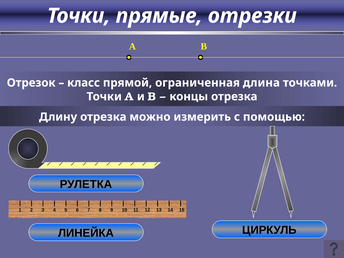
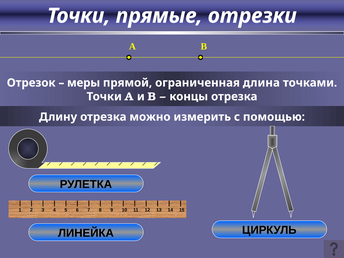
класс: класс -> меры (84, 83)
